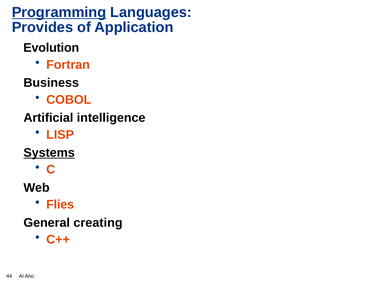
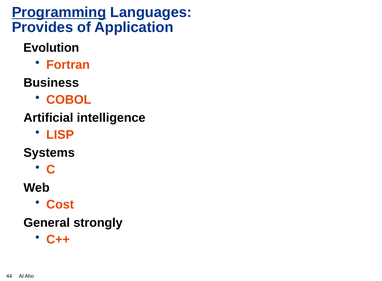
Systems underline: present -> none (49, 153)
Flies: Flies -> Cost (60, 205)
creating: creating -> strongly (98, 223)
